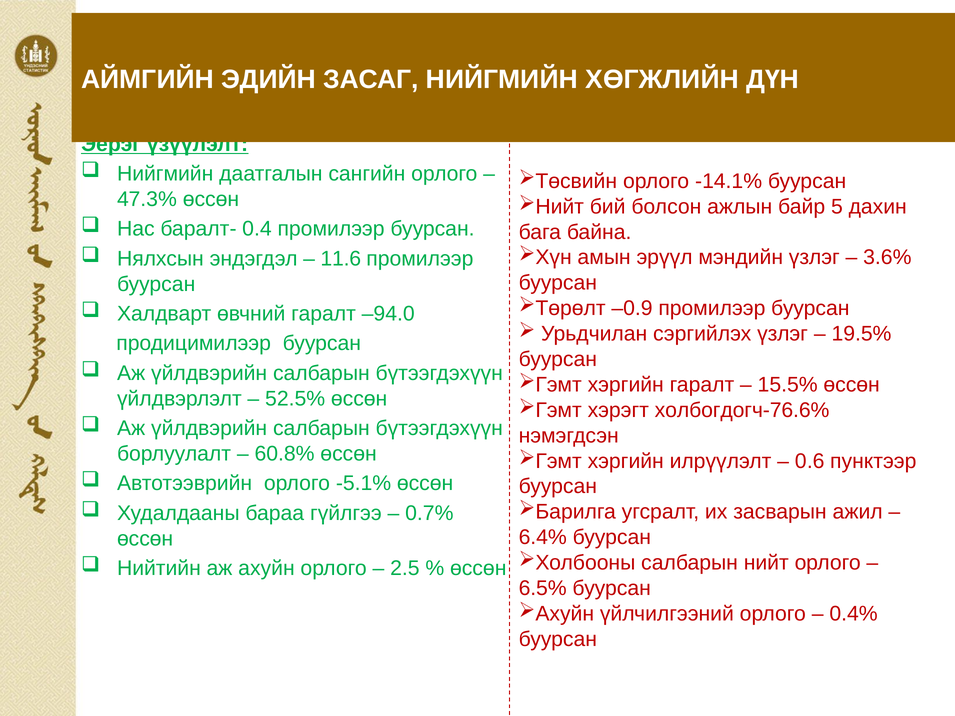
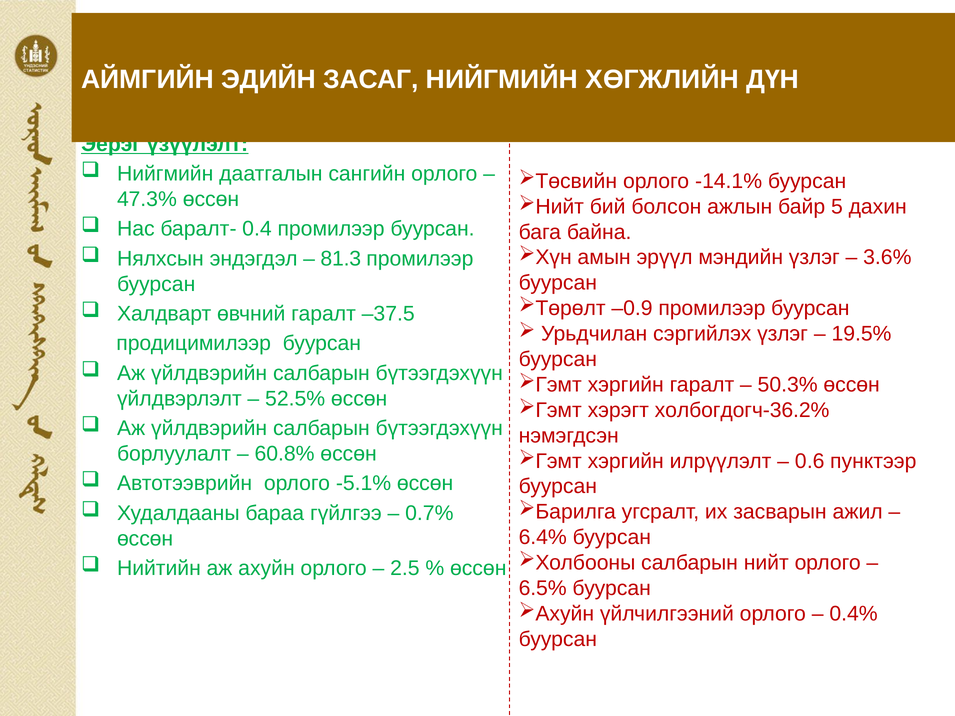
11.6: 11.6 -> 81.3 (341, 259)
–94.0: –94.0 -> –37.5 (388, 314)
15.5%: 15.5% -> 50.3% (788, 385)
холбогдогч-76.6%: холбогдогч-76.6% -> холбогдогч-36.2% (742, 410)
